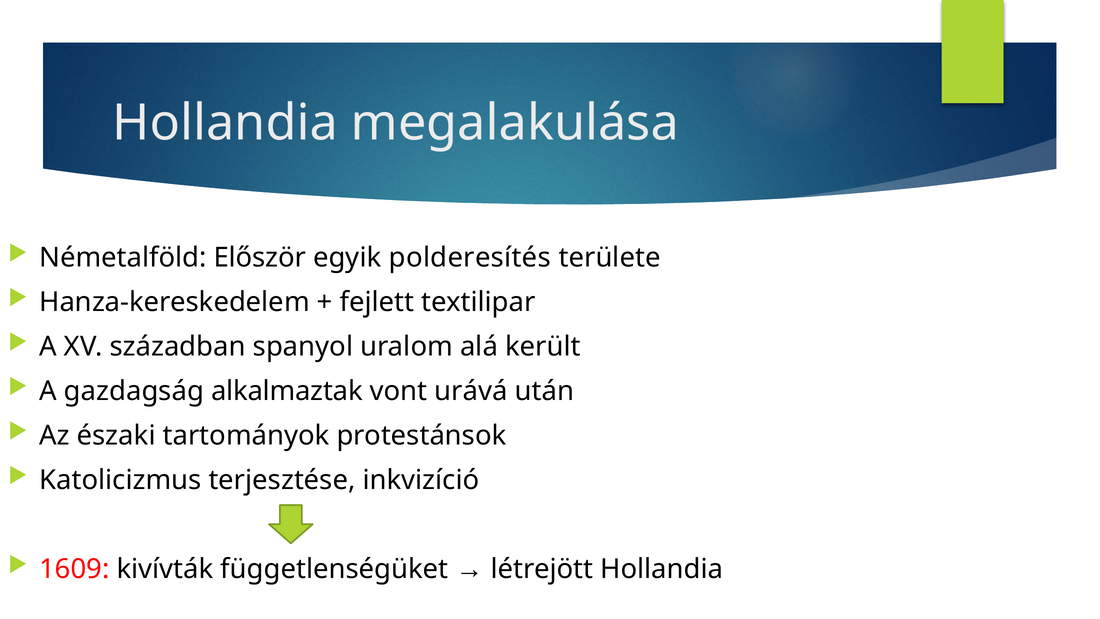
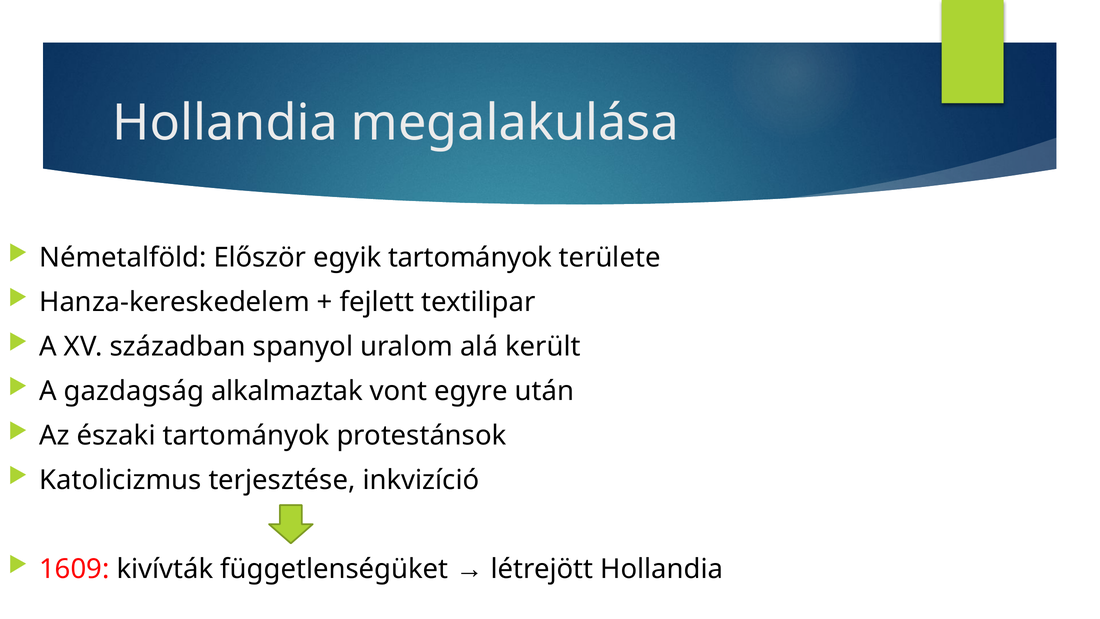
egyik polderesítés: polderesítés -> tartományok (470, 257)
urává: urává -> egyre (471, 391)
